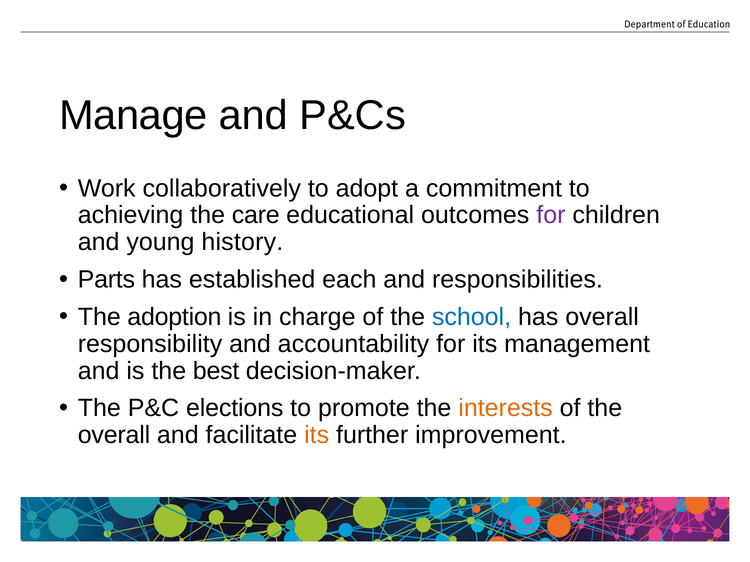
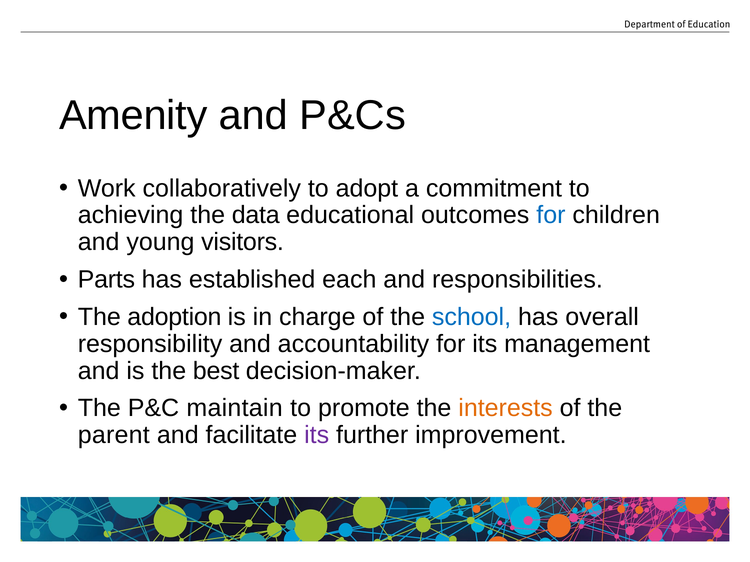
Manage: Manage -> Amenity (133, 116)
care: care -> data (256, 215)
for colour: purple -> blue (551, 215)
history: history -> visitors (243, 242)
elections: elections -> maintain (235, 409)
overall: overall -> parent (114, 436)
its colour: orange -> purple (317, 436)
